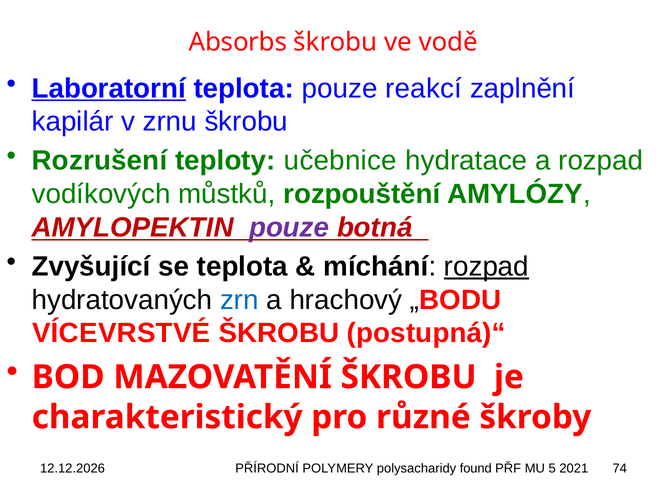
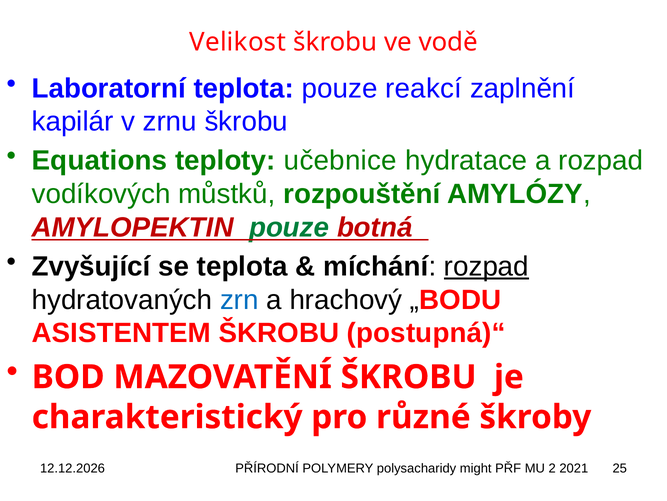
Absorbs: Absorbs -> Velikost (238, 42)
Laboratorní underline: present -> none (109, 88)
Rozrušení: Rozrušení -> Equations (99, 160)
pouze colour: purple -> green (289, 227)
VÍCEVRSTVÉ: VÍCEVRSTVÉ -> ASISTENTEM (121, 333)
found: found -> might (476, 468)
5: 5 -> 2 (552, 468)
74: 74 -> 25 (620, 468)
